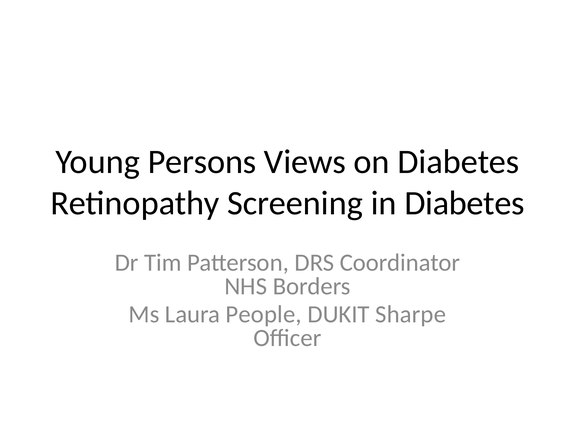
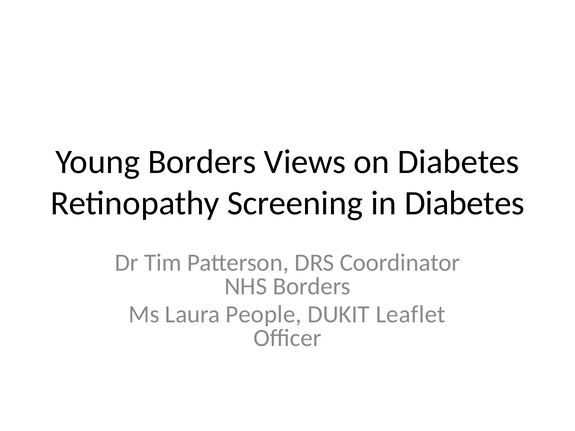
Young Persons: Persons -> Borders (202, 162)
Sharpe: Sharpe -> Leaflet (411, 314)
